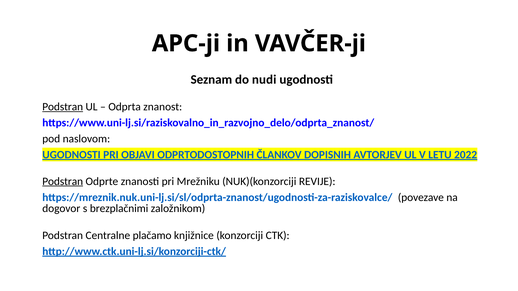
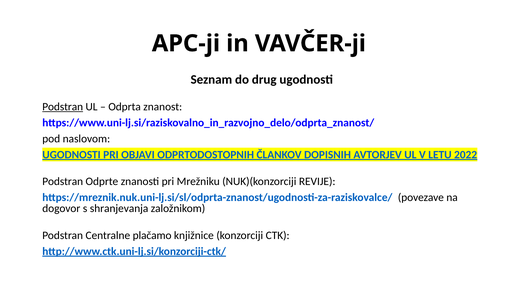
nudi: nudi -> drug (264, 80)
Podstran underline: present -> none (63, 181)
brezplačnimi: brezplačnimi -> shranjevanja (119, 209)
